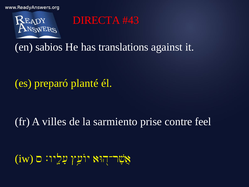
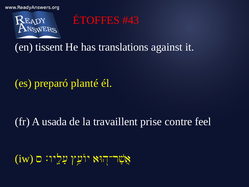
DIRECTA: DIRECTA -> ÉTOFFES (96, 20)
sabios: sabios -> tissent (49, 47)
villes: villes -> usada (54, 121)
sarmiento: sarmiento -> travaillent (115, 121)
